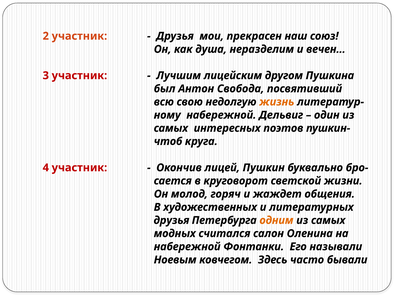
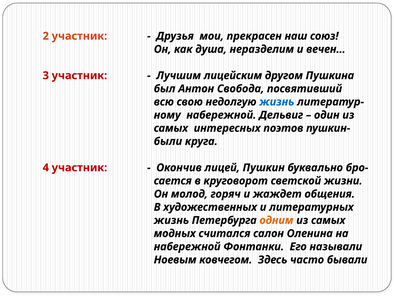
жизнь colour: orange -> blue (277, 102)
чтоб: чтоб -> были (168, 141)
друзья: друзья -> жизнь (171, 220)
